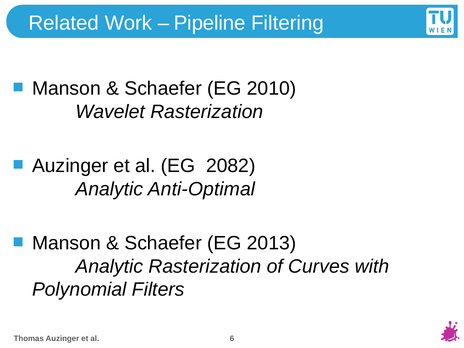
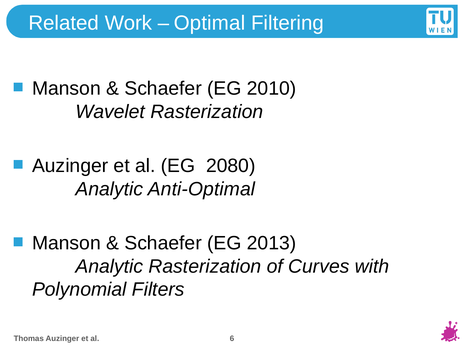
Pipeline: Pipeline -> Optimal (210, 23)
2082: 2082 -> 2080 (231, 166)
